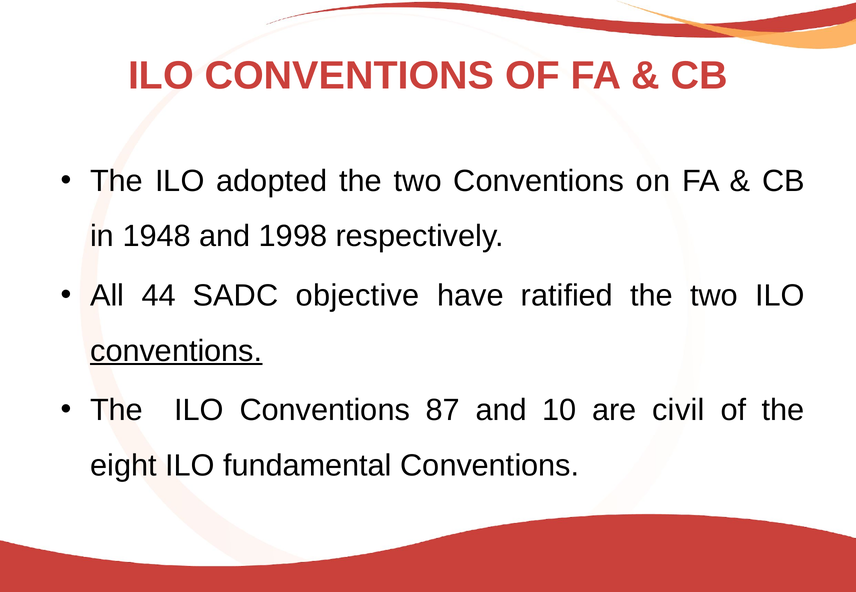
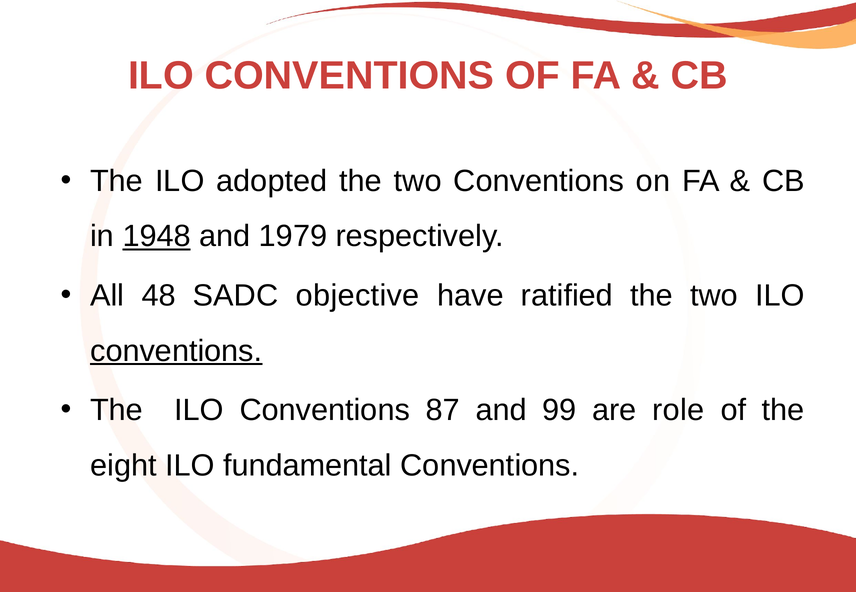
1948 underline: none -> present (157, 237)
1998: 1998 -> 1979 (293, 237)
44: 44 -> 48 (159, 296)
10: 10 -> 99 (559, 411)
civil: civil -> role (678, 411)
